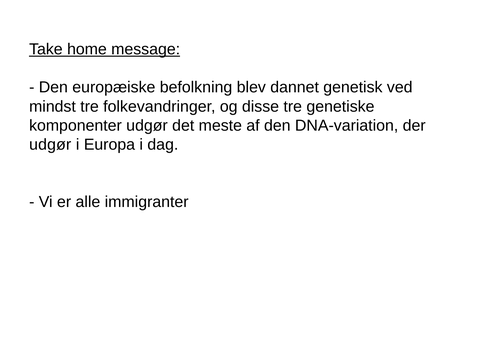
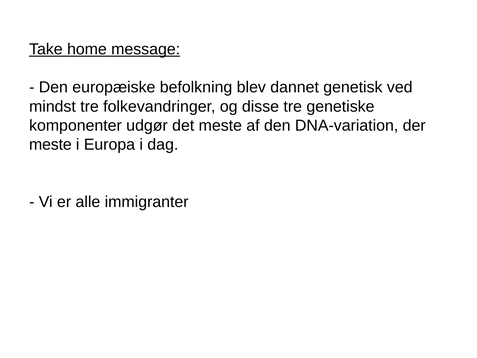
udgør: udgør -> meste (50, 145)
